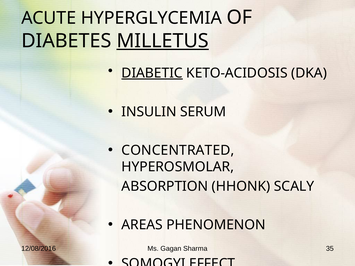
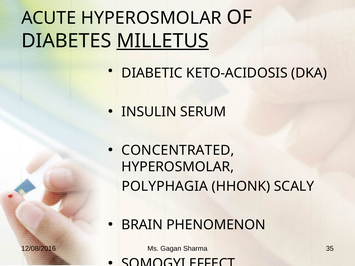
ACUTE HYPERGLYCEMIA: HYPERGLYCEMIA -> HYPEROSMOLAR (151, 18)
DIABETIC underline: present -> none (152, 73)
ABSORPTION: ABSORPTION -> POLYPHAGIA (165, 186)
AREAS: AREAS -> BRAIN (142, 225)
